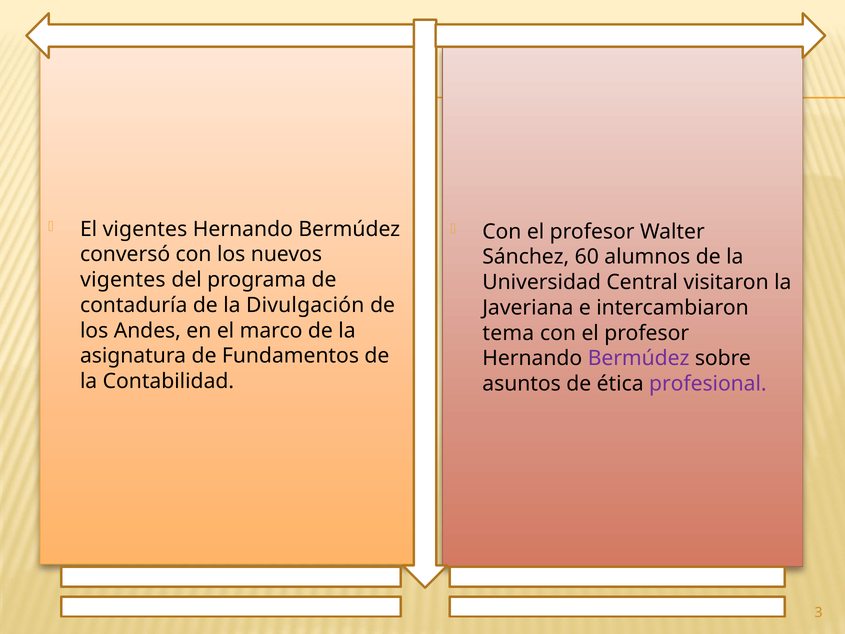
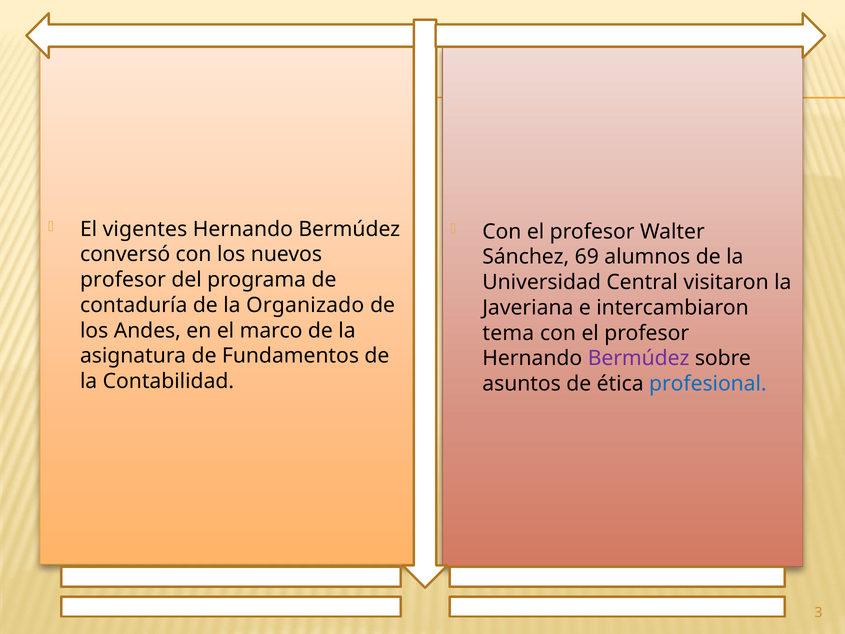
60: 60 -> 69 (587, 257)
vigentes: vigentes -> profesor (123, 280)
Divulgación: Divulgación -> Organizado (305, 305)
profesional colour: purple -> blue (708, 384)
